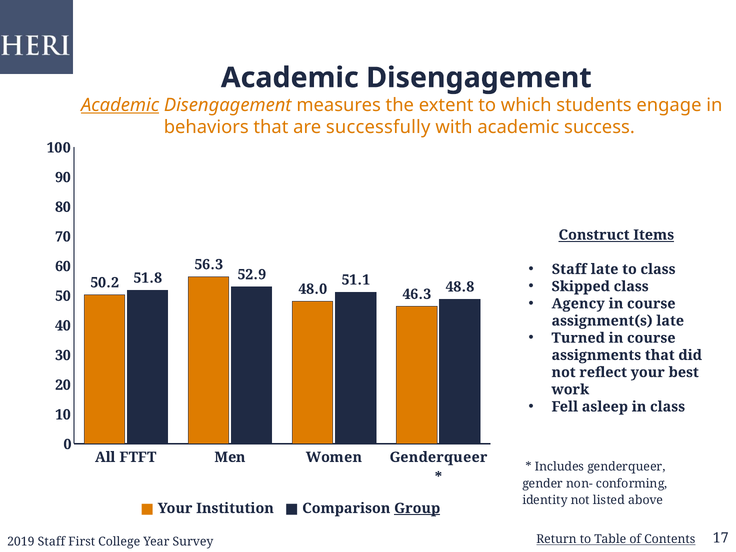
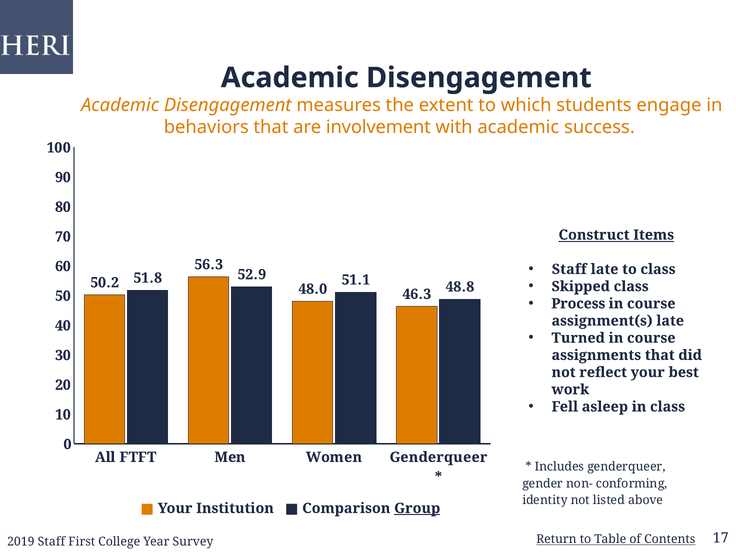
Academic underline: present -> none (120, 105)
successfully: successfully -> involvement (378, 127)
Agency: Agency -> Process (578, 304)
